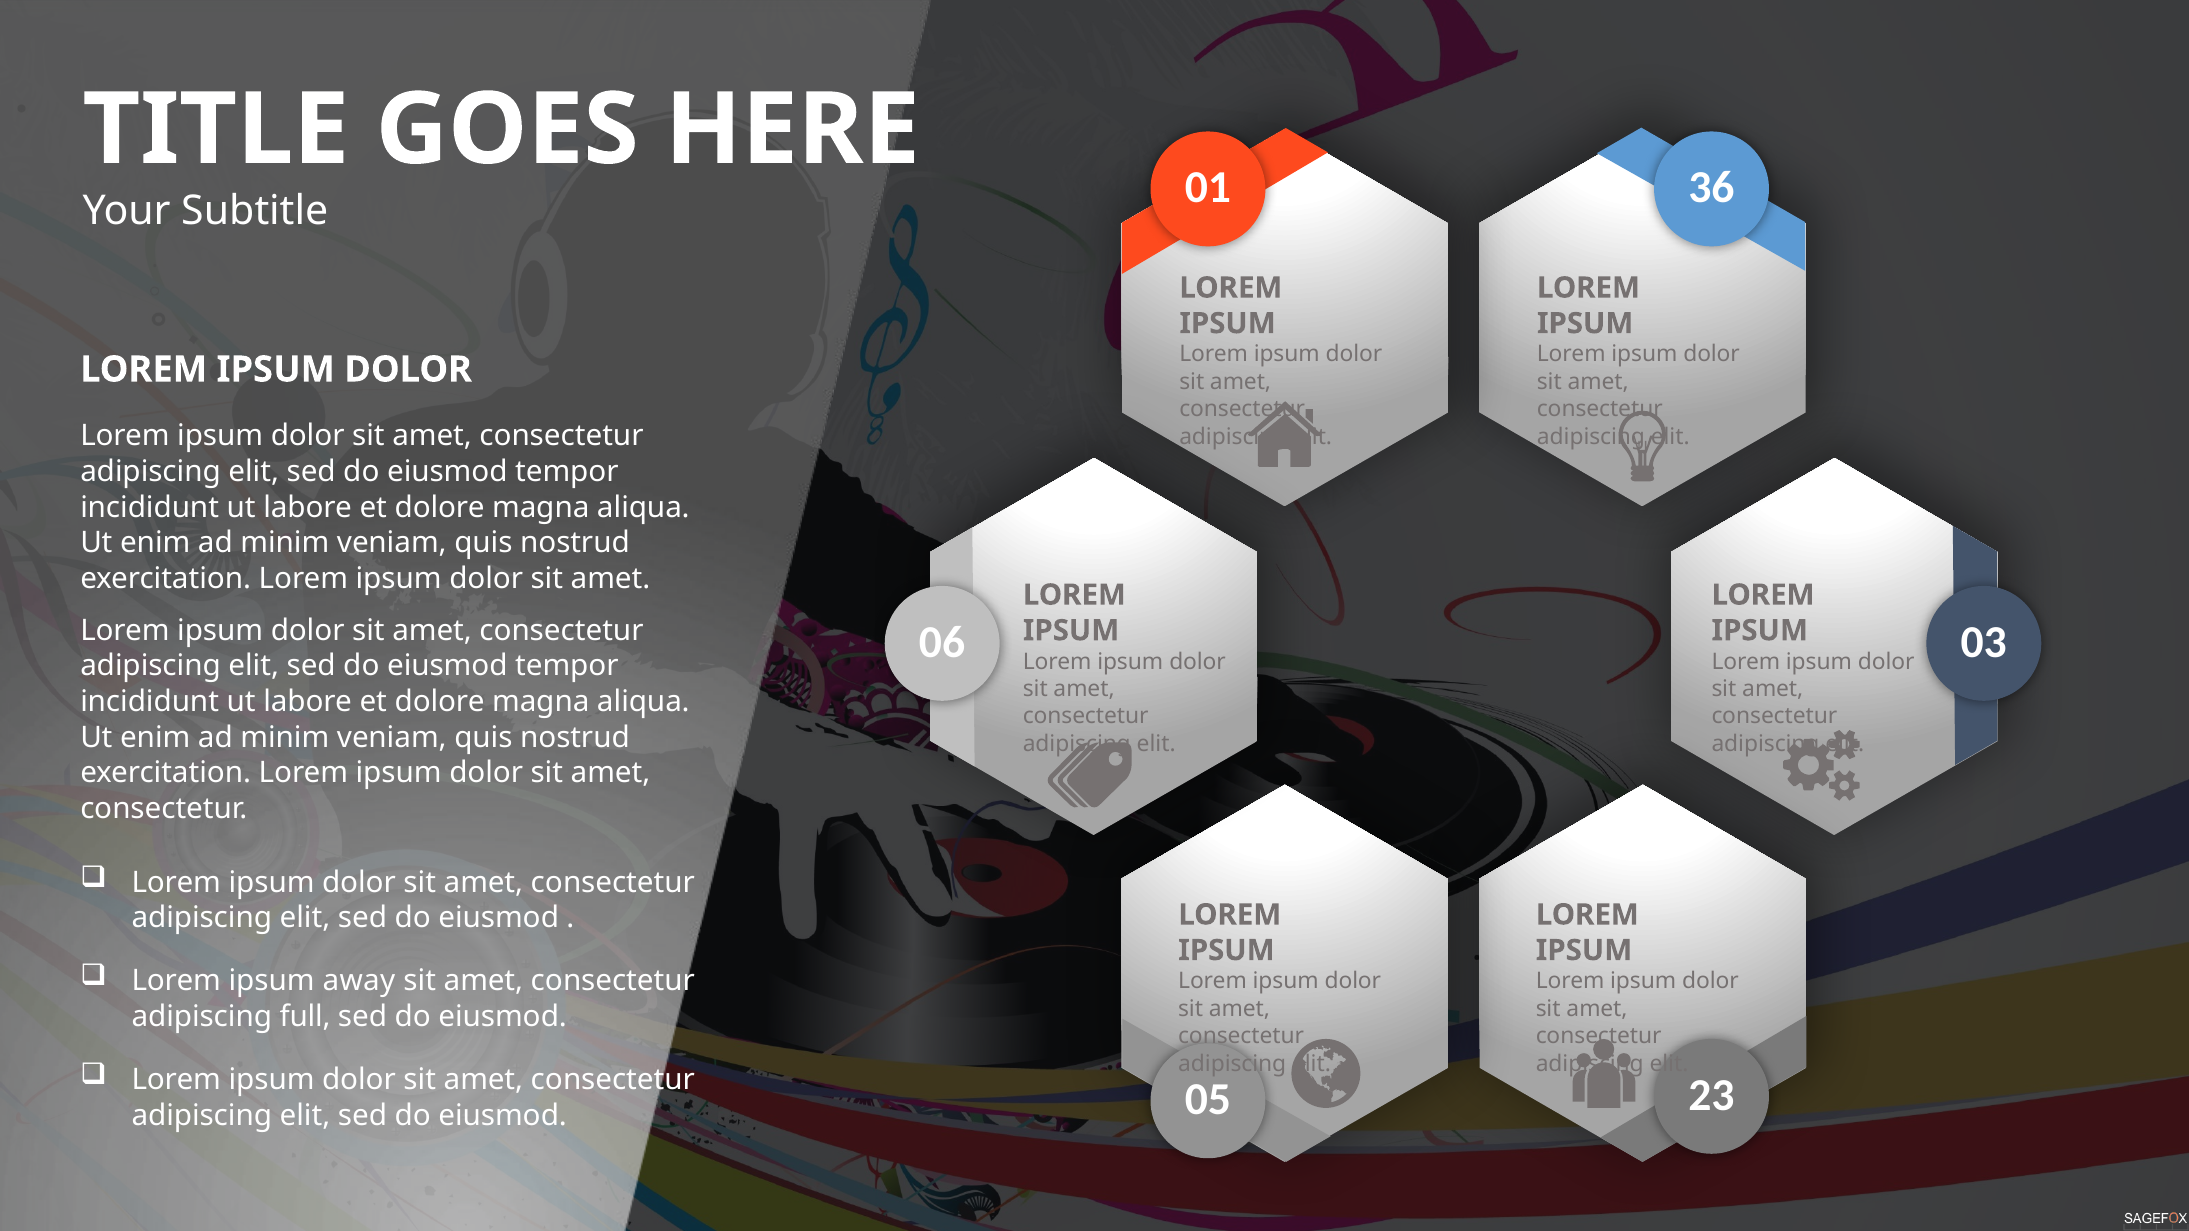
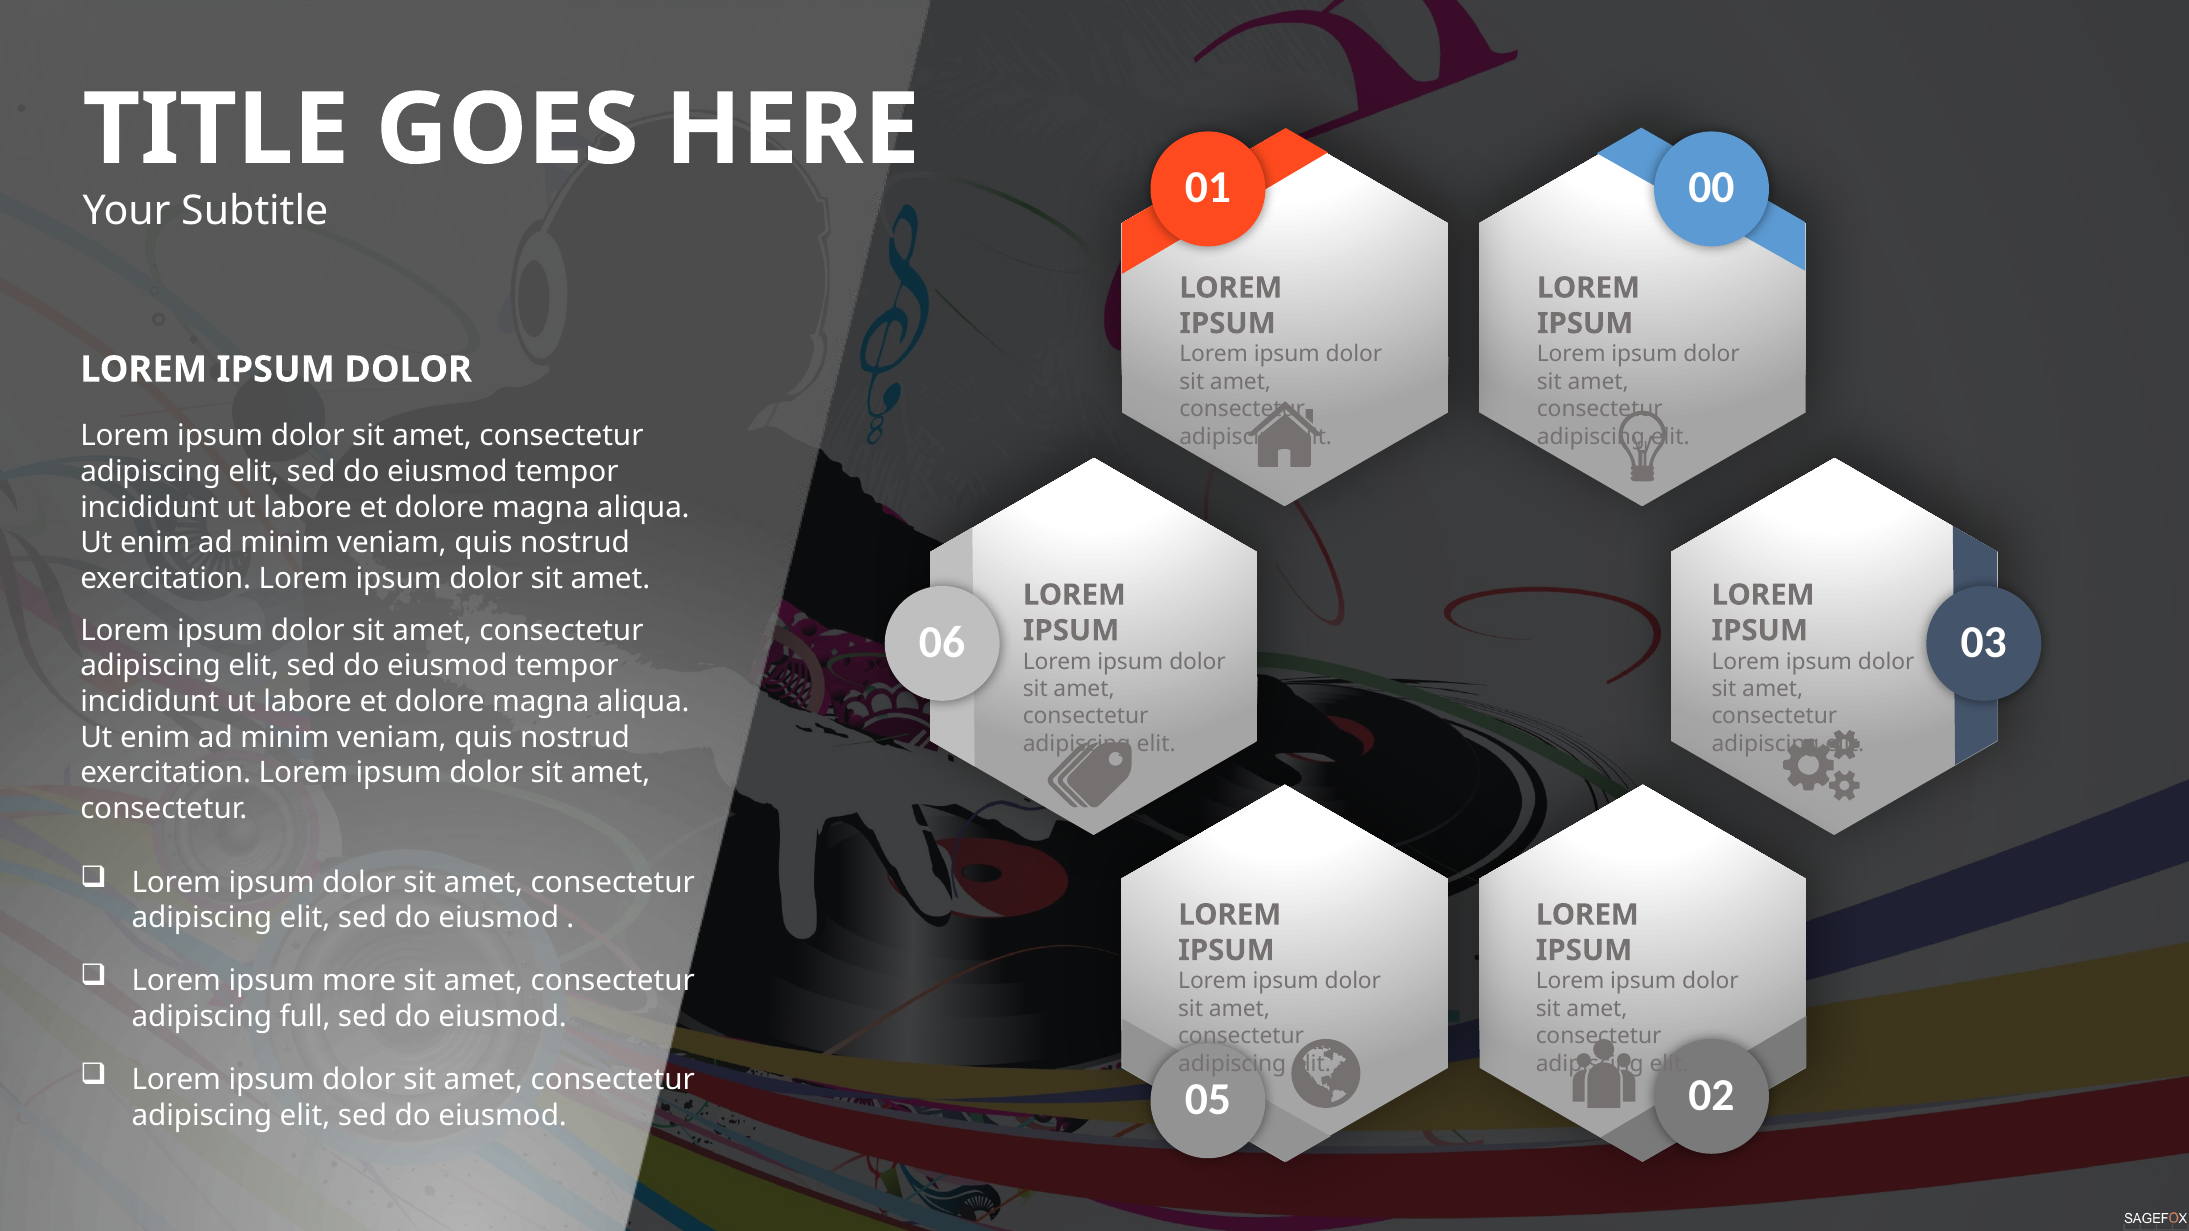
36: 36 -> 00 (1711, 188)
away: away -> more (359, 981)
23: 23 -> 02 (1711, 1096)
